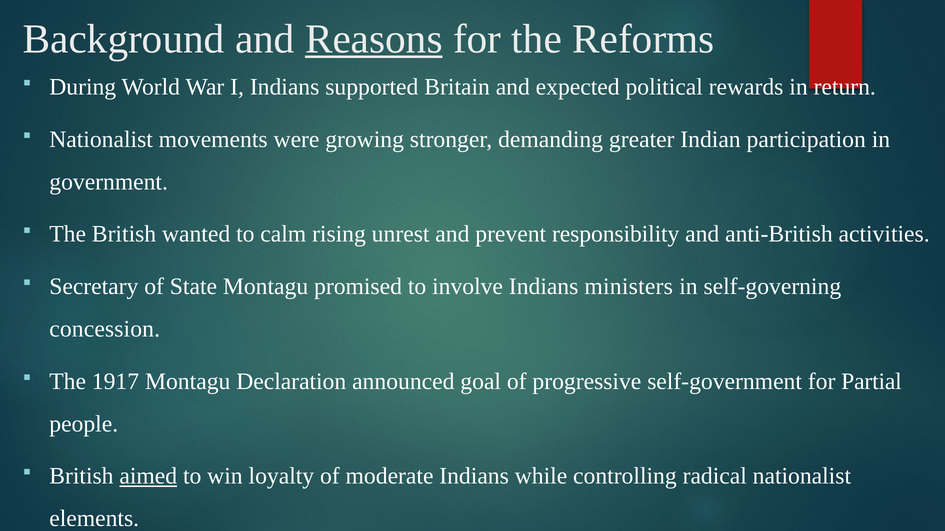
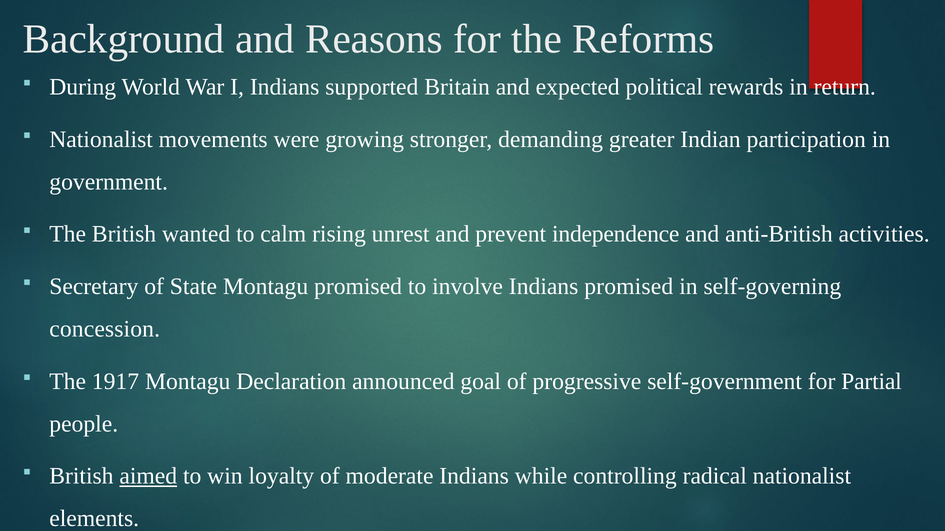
Reasons underline: present -> none (374, 39)
responsibility: responsibility -> independence (616, 234)
Indians ministers: ministers -> promised (629, 287)
